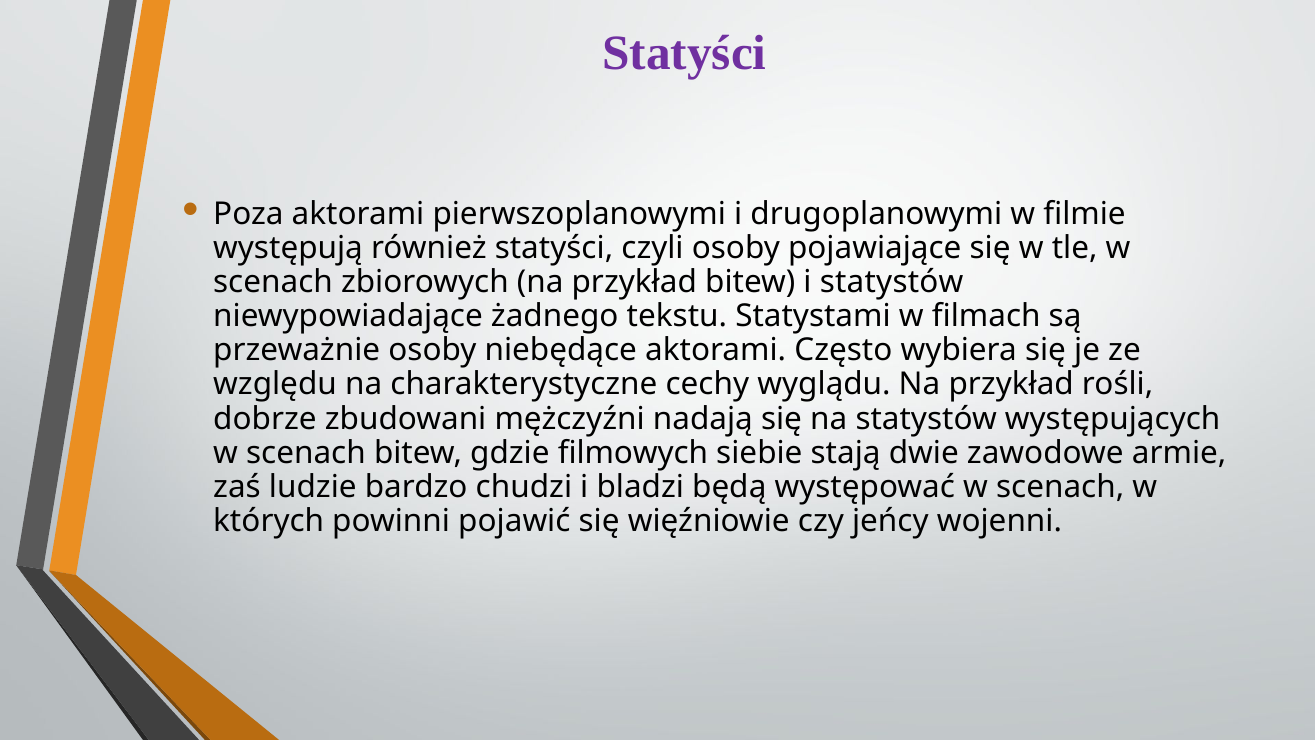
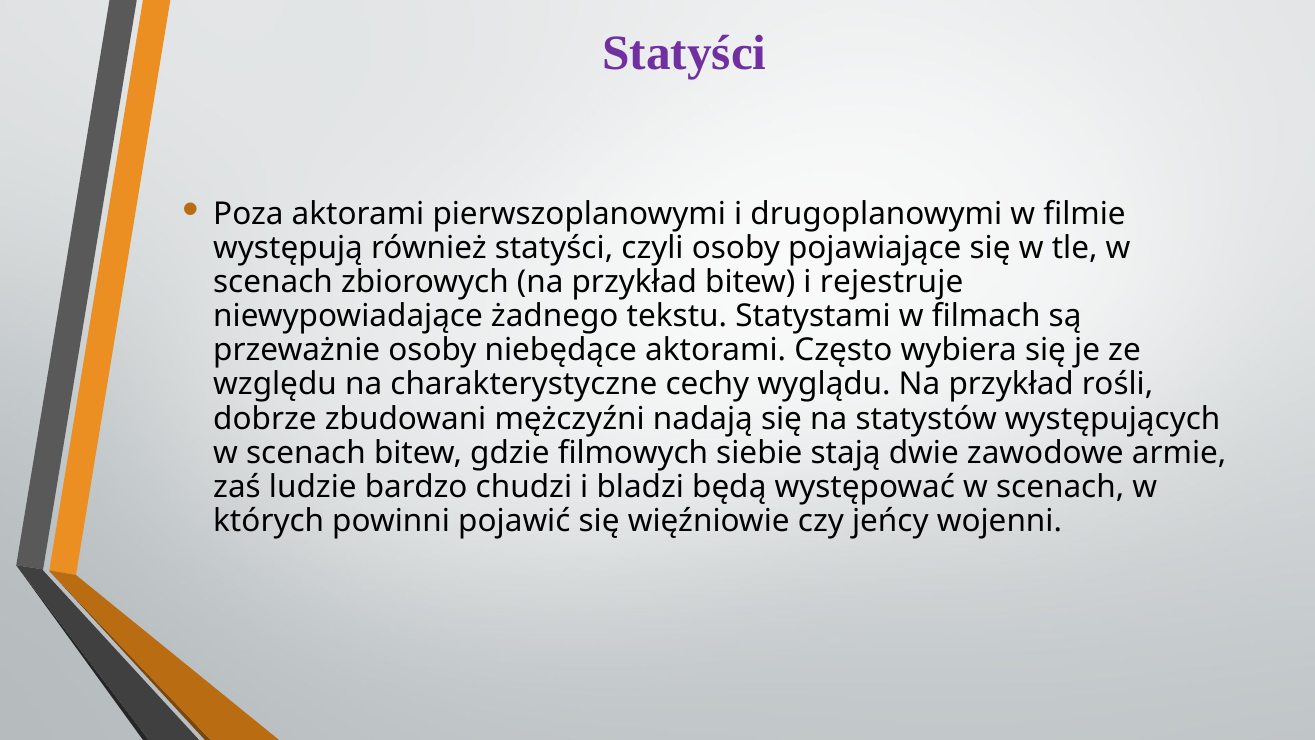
i statystów: statystów -> rejestruje (892, 282)
